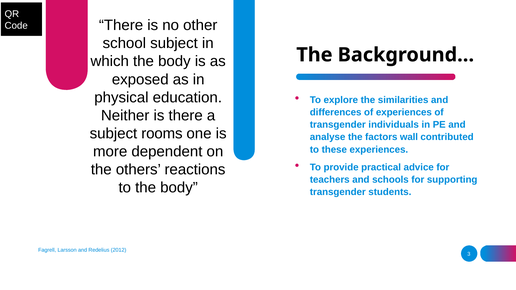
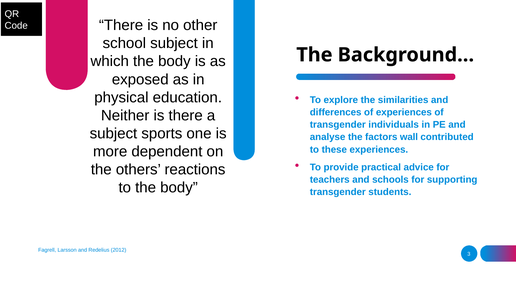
rooms: rooms -> sports (162, 134)
